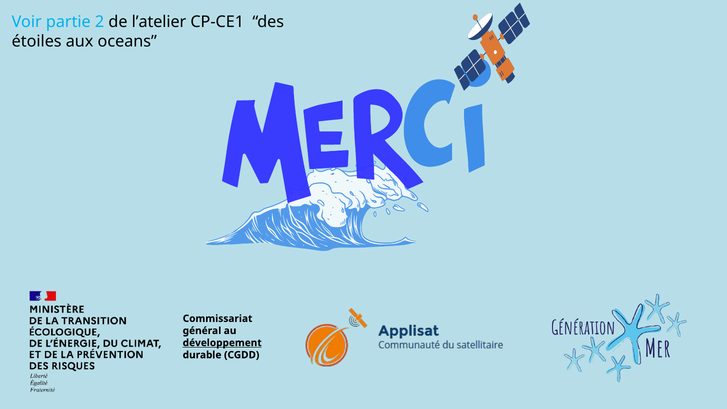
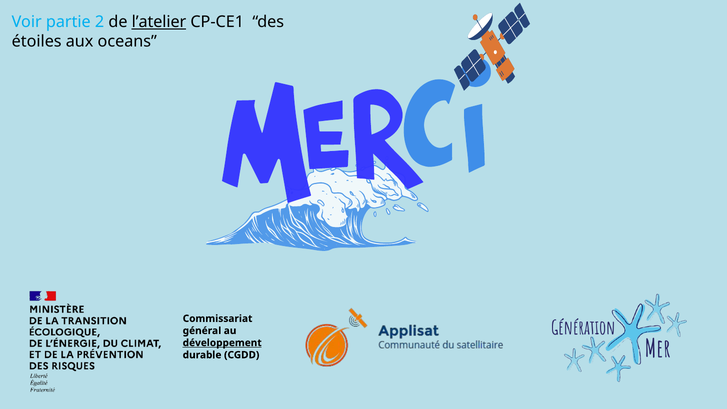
l’atelier underline: none -> present (159, 22)
